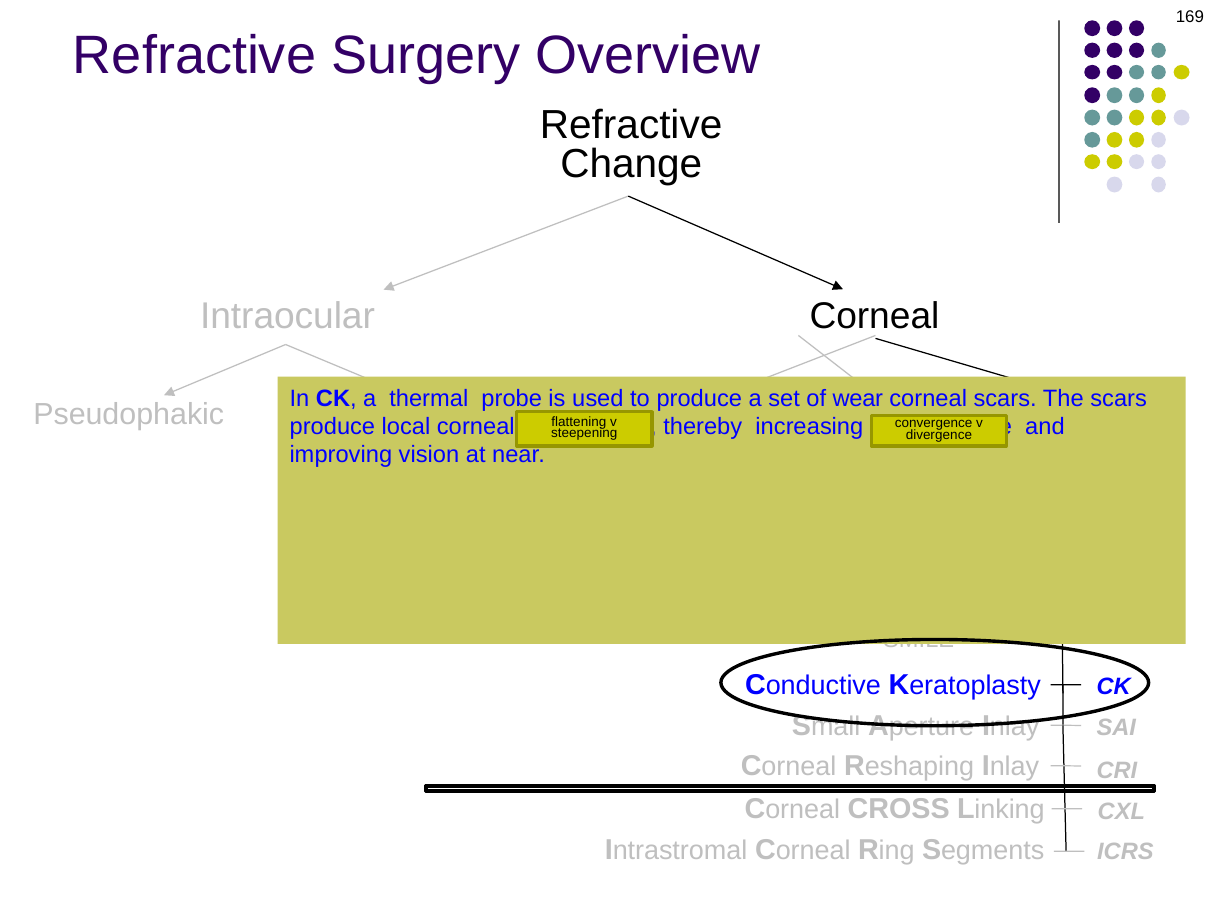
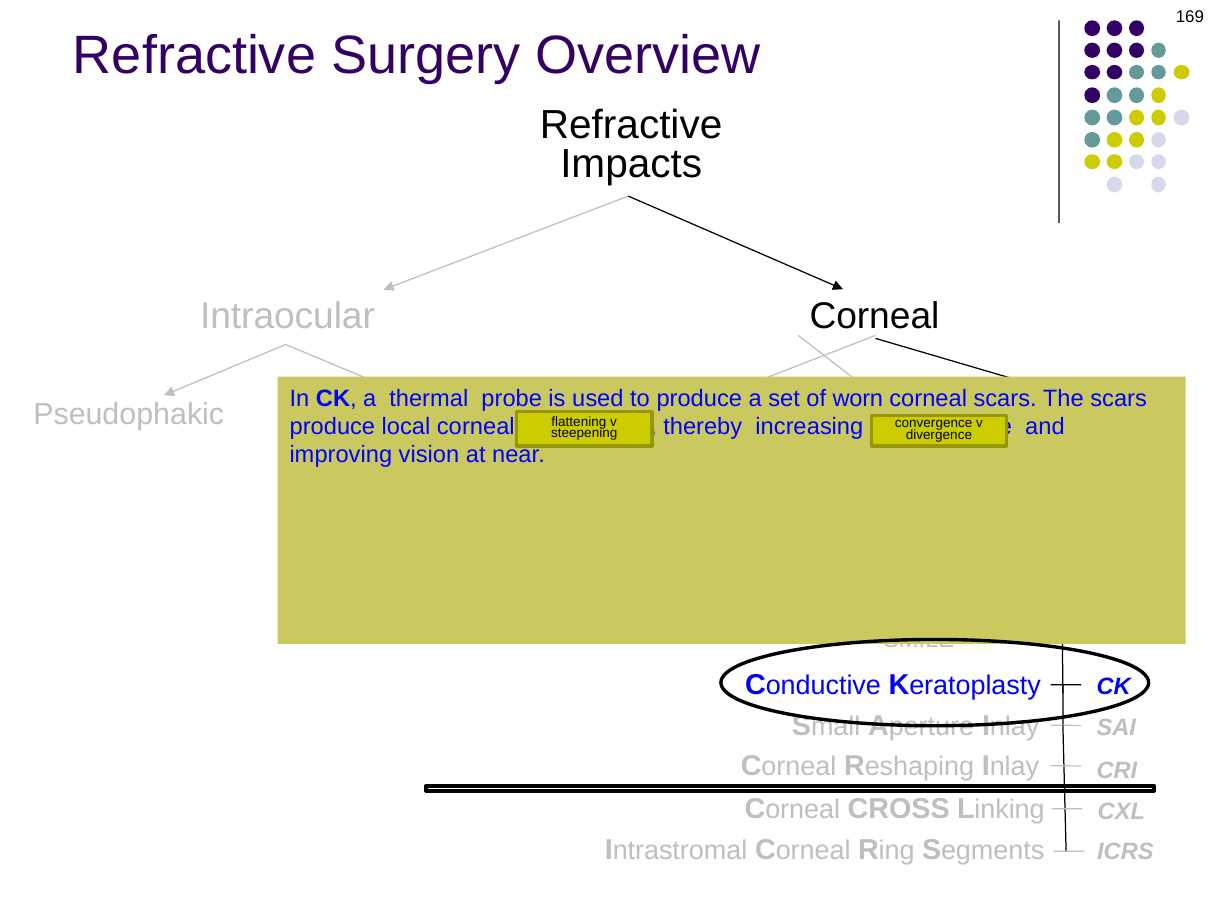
Change: Change -> Impacts (631, 164)
wear: wear -> worn (858, 398)
